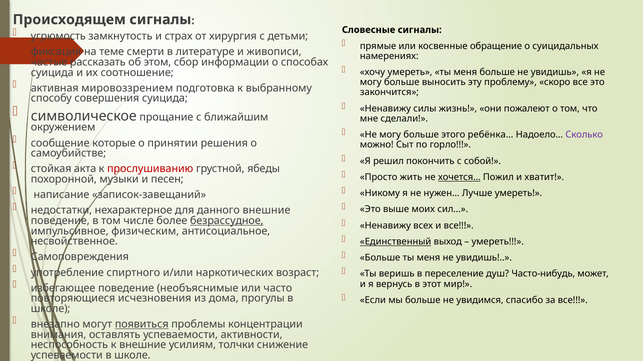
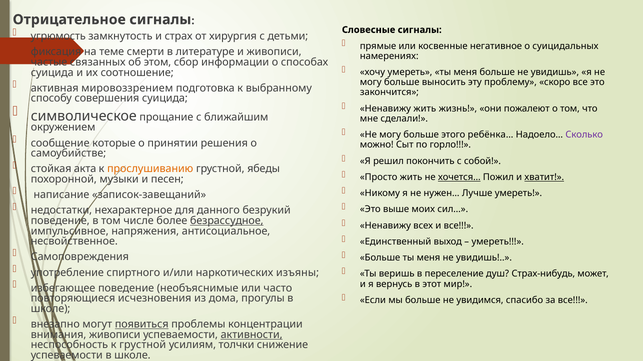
Происходящем: Происходящем -> Отрицательное (69, 20)
обращение: обращение -> негативное (496, 46)
рассказать: рассказать -> связанных (98, 62)
Ненавижу силы: силы -> жить (425, 109)
прослушиванию colour: red -> orange (150, 169)
хватит underline: none -> present (544, 177)
данного внешние: внешние -> безрукий (267, 211)
физическим: физическим -> напряжения (145, 231)
Единственный underline: present -> none (396, 242)
возраст: возраст -> изъяны (298, 273)
Часто-нибудь: Часто-нибудь -> Страх-нибудь (543, 274)
внимания оставлять: оставлять -> живописи (115, 335)
активности underline: none -> present (252, 335)
к внешние: внешние -> грустной (143, 345)
